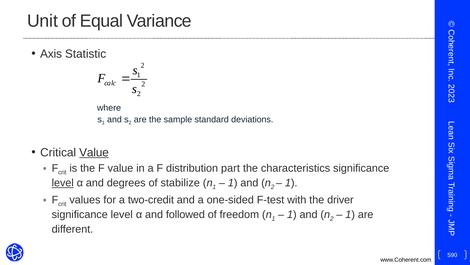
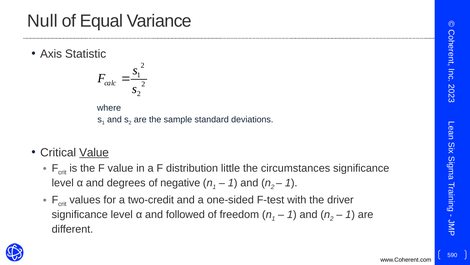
Unit: Unit -> Null (42, 21)
part: part -> little (231, 168)
characteristics: characteristics -> circumstances (296, 168)
level underline: present -> none (63, 183)
stabilize: stabilize -> negative (180, 183)
